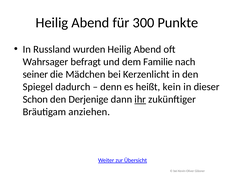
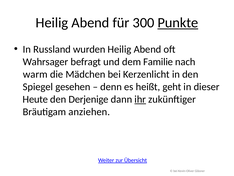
Punkte underline: none -> present (178, 23)
seiner: seiner -> warm (35, 74)
dadurch: dadurch -> gesehen (73, 87)
kein: kein -> geht (172, 87)
Schon: Schon -> Heute (35, 99)
